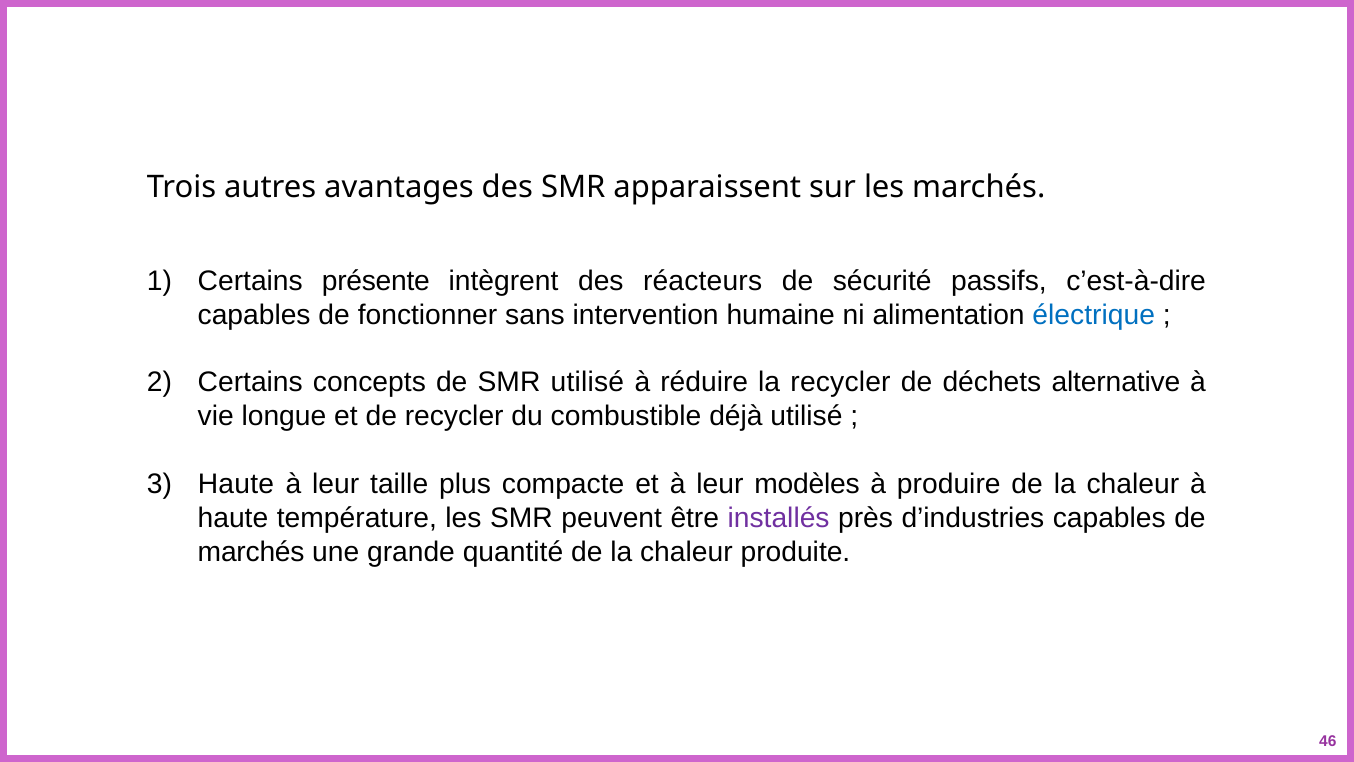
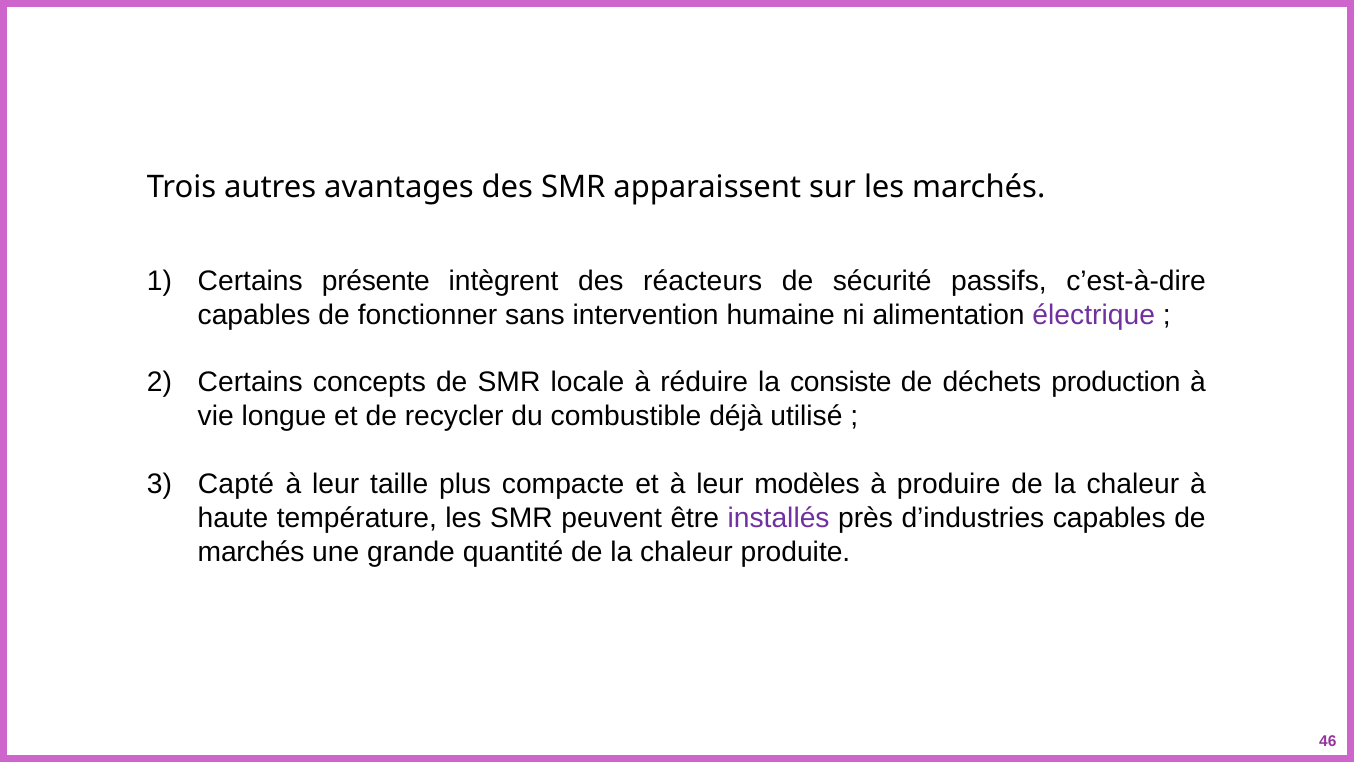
électrique colour: blue -> purple (1094, 315)
SMR utilisé: utilisé -> locale (587, 382)
la recycler: recycler -> consiste (841, 382)
alternative: alternative -> production (1116, 382)
Haute: Haute -> Capté (236, 484)
